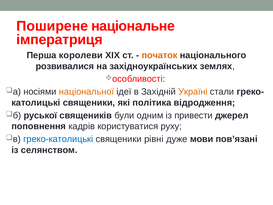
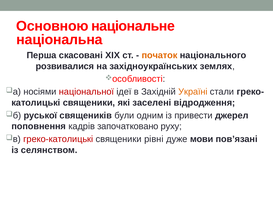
Поширене: Поширене -> Основною (52, 26)
імператриця: імператриця -> національна (59, 40)
королеви: королеви -> скасовані (81, 55)
національної colour: orange -> red (86, 92)
політика: політика -> заселені (152, 103)
користуватися: користуватися -> започатковано (128, 126)
греко-католицькі colour: blue -> red (58, 139)
